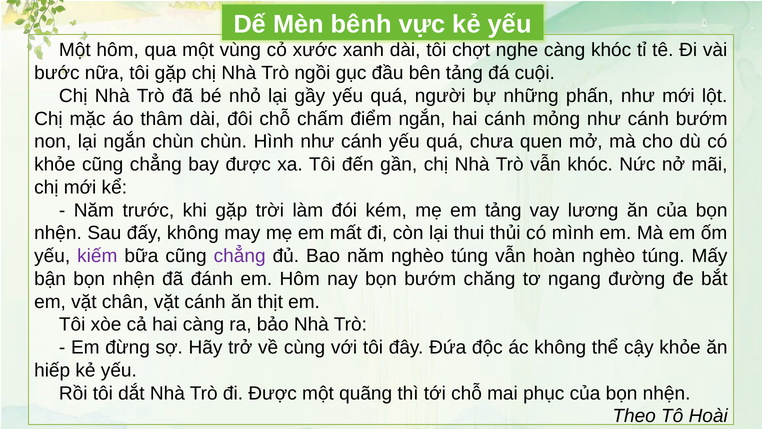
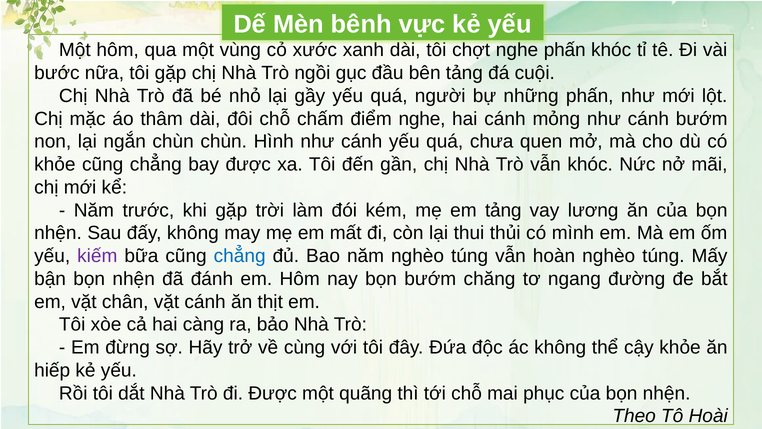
càng: càng -> phấn (565, 50)
điểm ngắn: ngắn -> nghe (422, 119)
chẳng colour: purple -> blue (240, 256)
